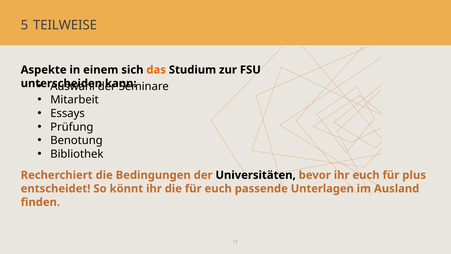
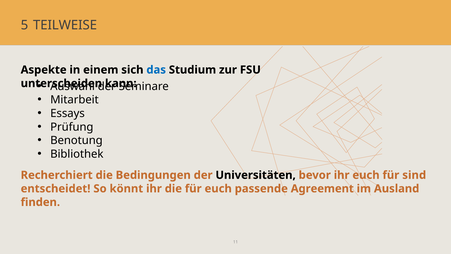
das colour: orange -> blue (156, 70)
plus: plus -> sind (414, 175)
Unterlagen: Unterlagen -> Agreement (322, 188)
